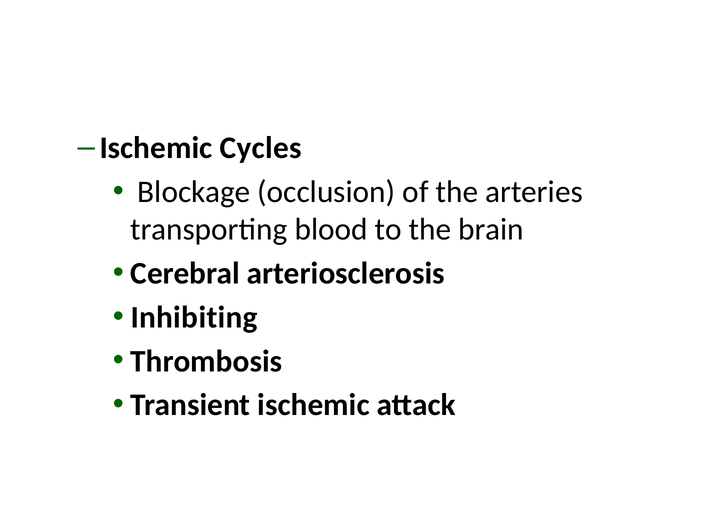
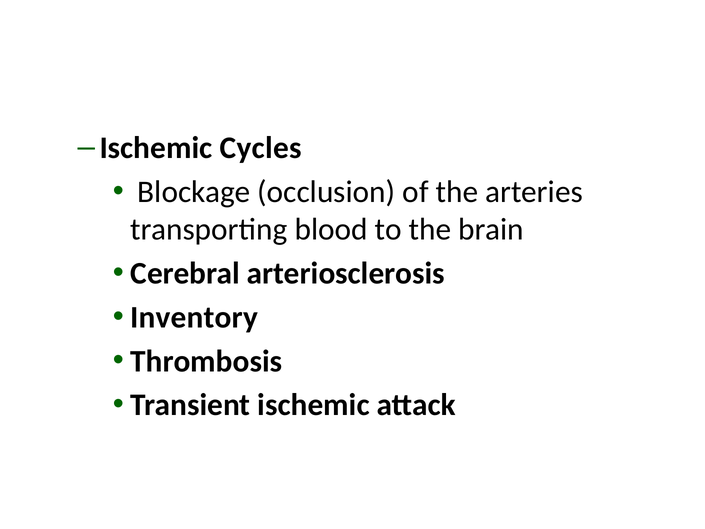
Inhibiting: Inhibiting -> Inventory (194, 317)
